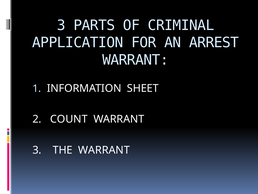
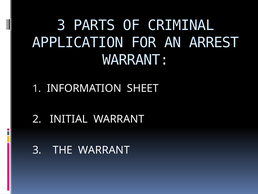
COUNT: COUNT -> INITIAL (69, 119)
